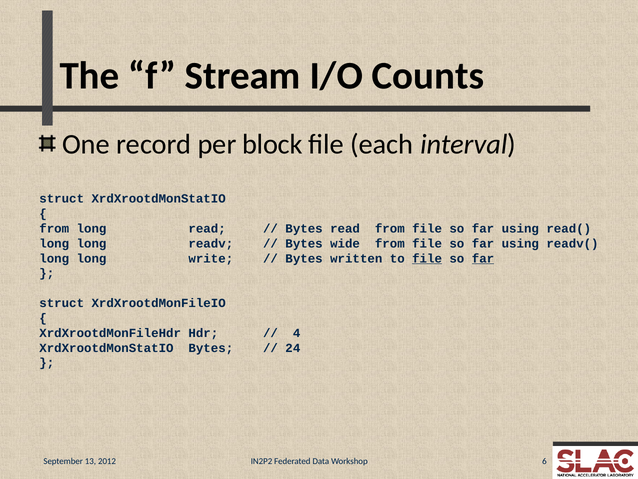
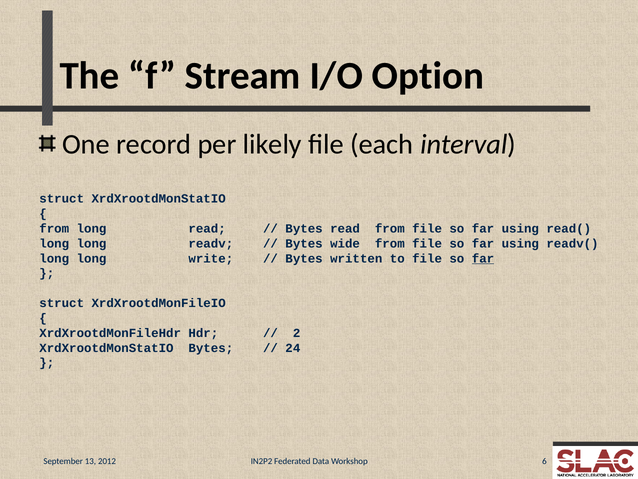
Counts: Counts -> Option (428, 76)
block: block -> likely (272, 144)
file underline: present -> none (427, 258)
4: 4 -> 2 (297, 333)
